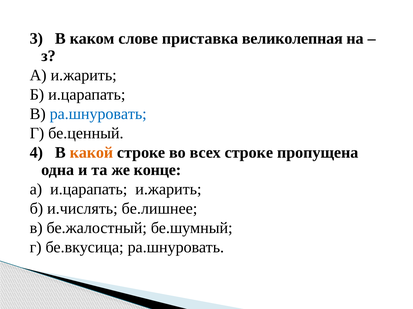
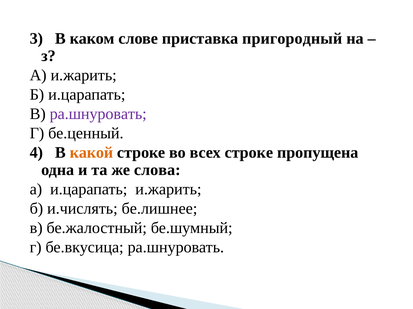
великолепная: великолепная -> пригородный (292, 39)
ра.шнуровать colour: blue -> purple (98, 114)
конце: конце -> слова (157, 170)
